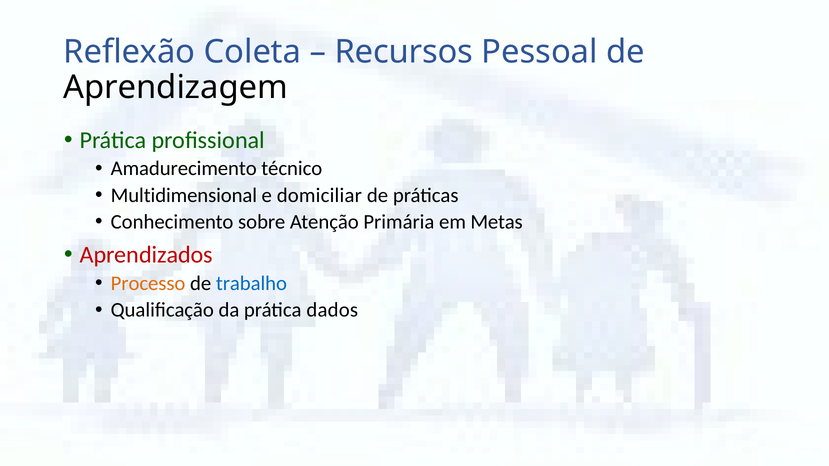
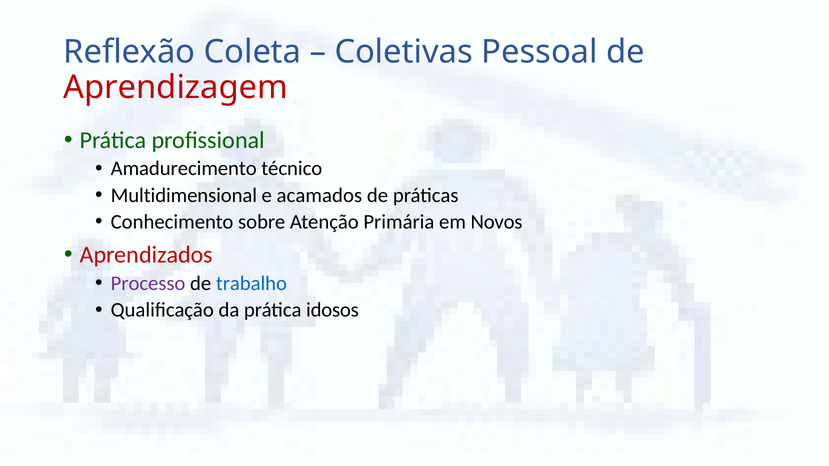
Recursos: Recursos -> Coletivas (404, 52)
Aprendizagem colour: black -> red (176, 87)
domiciliar: domiciliar -> acamados (319, 195)
Metas: Metas -> Novos (497, 222)
Processo colour: orange -> purple (148, 284)
dados: dados -> idosos (332, 310)
